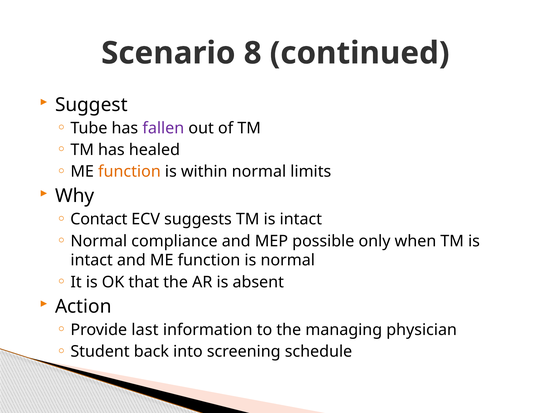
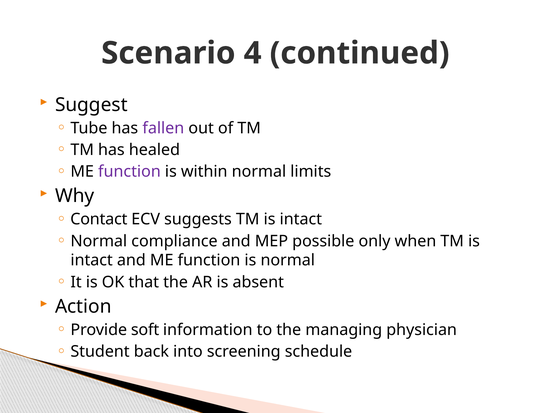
8: 8 -> 4 (253, 53)
function colour: orange -> purple (129, 172)
last: last -> soft (145, 330)
